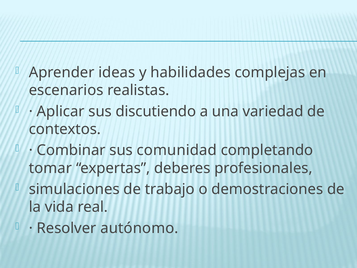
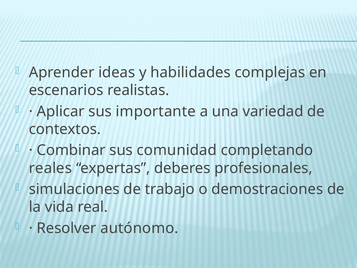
discutiendo: discutiendo -> importante (156, 111)
tomar: tomar -> reales (50, 168)
